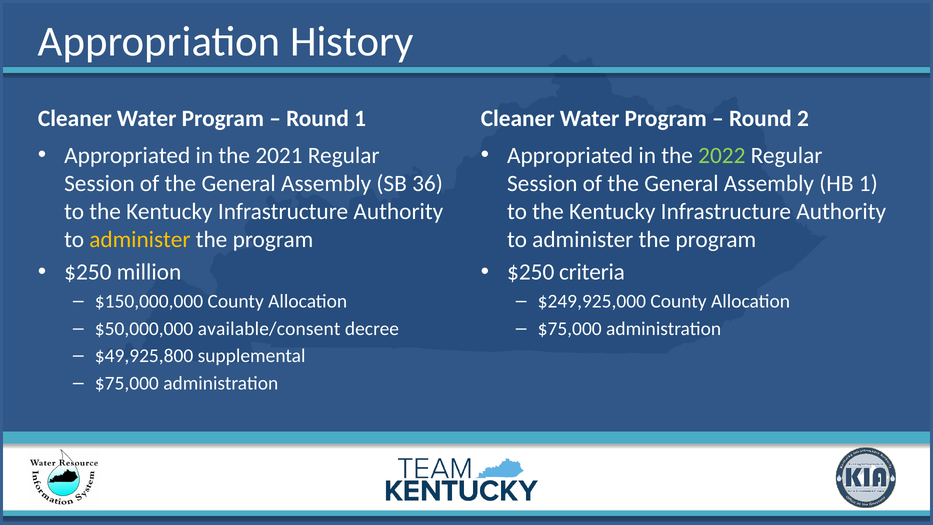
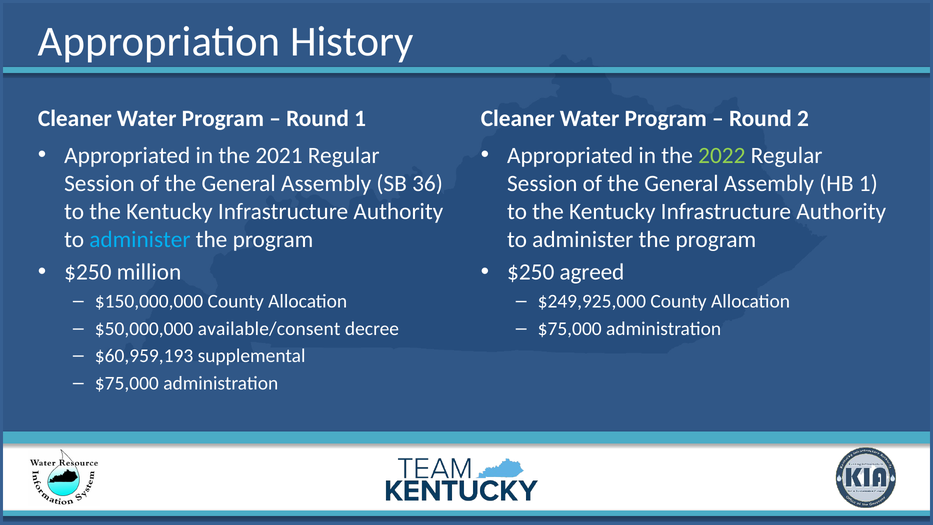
administer colour: yellow -> light blue (140, 239)
criteria: criteria -> agreed (592, 272)
$49,925,800: $49,925,800 -> $60,959,193 (144, 356)
